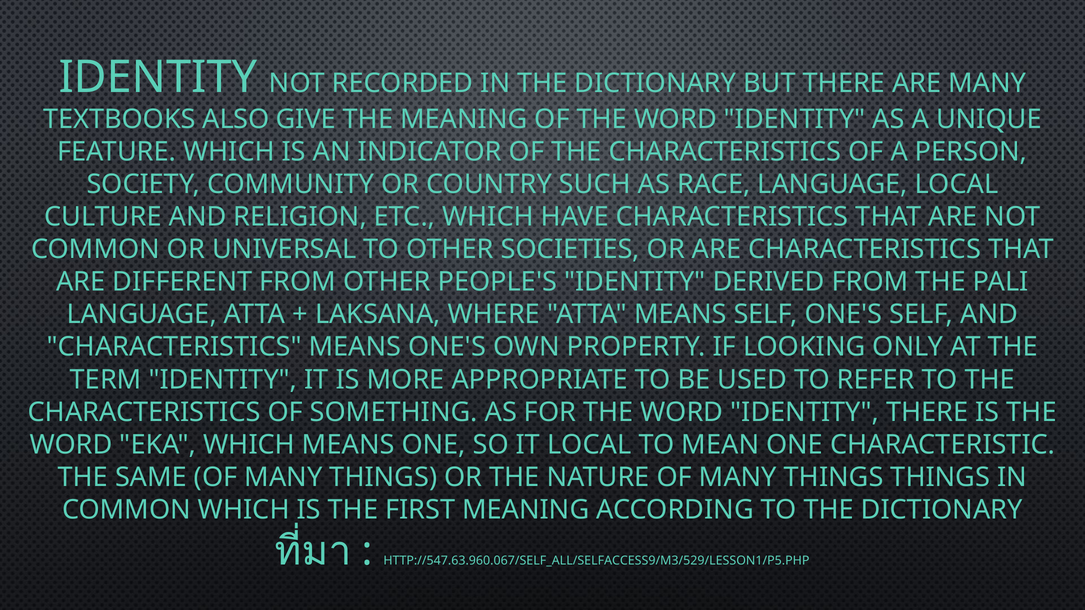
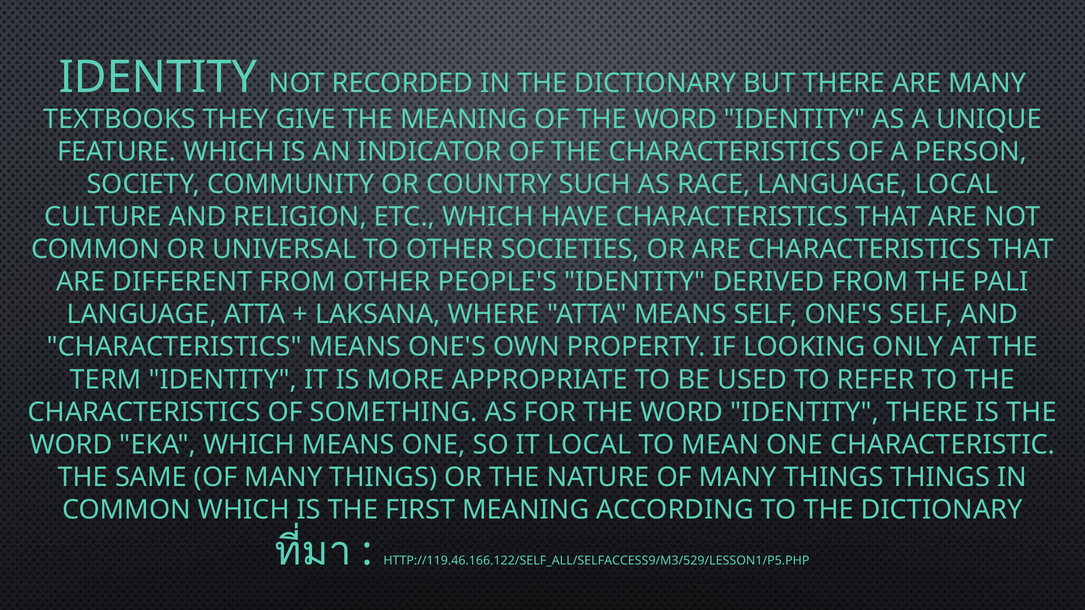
ALSO: ALSO -> THEY (236, 119)
HTTP://547.63.960.067/SELF_ALL/SELFACCESS9/M3/529/LESSON1/P5.PHP: HTTP://547.63.960.067/SELF_ALL/SELFACCESS9/M3/529/LESSON1/P5.PHP -> HTTP://119.46.166.122/SELF_ALL/SELFACCESS9/M3/529/LESSON1/P5.PHP (596, 561)
